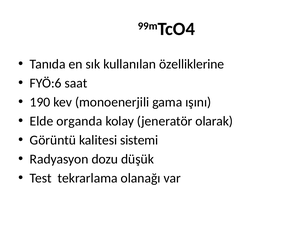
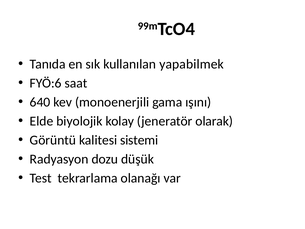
özelliklerine: özelliklerine -> yapabilmek (192, 64)
190: 190 -> 640 (40, 102)
organda: organda -> biyolojik (79, 121)
